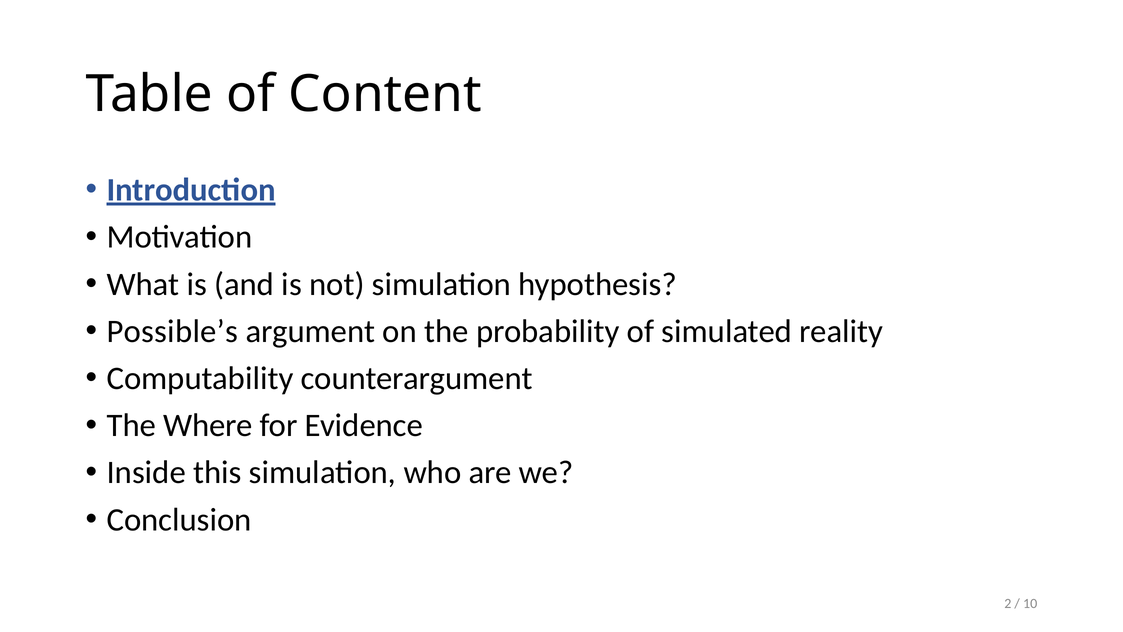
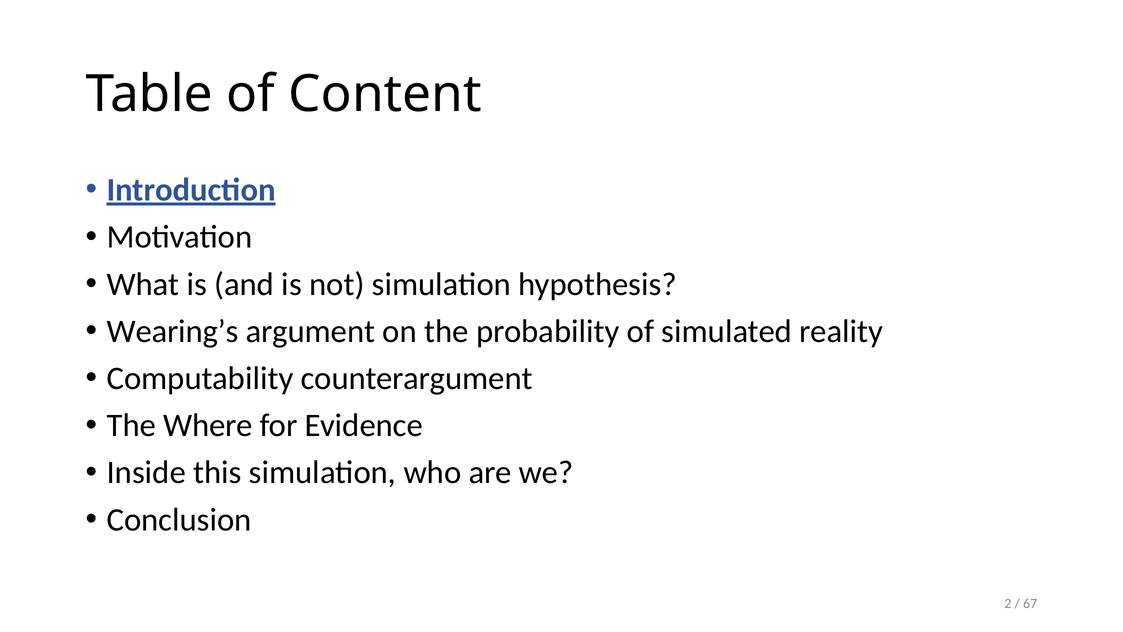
Possible’s: Possible’s -> Wearing’s (173, 331)
10: 10 -> 67 (1030, 603)
